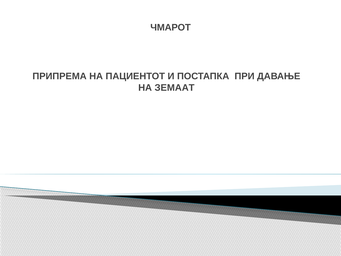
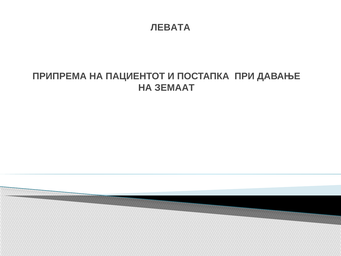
ЧМАРОТ: ЧМАРОТ -> ЛЕВАТА (170, 27)
